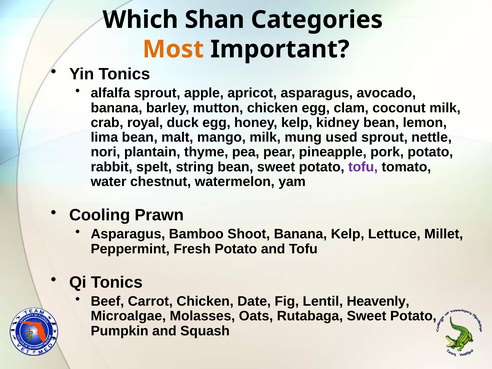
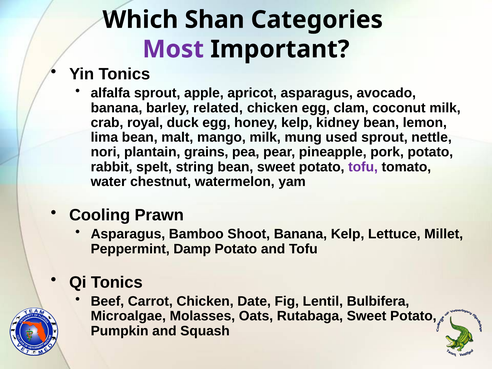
Most colour: orange -> purple (173, 49)
mutton: mutton -> related (218, 108)
thyme: thyme -> grains (206, 152)
Fresh: Fresh -> Damp (192, 249)
Heavenly: Heavenly -> Bulbifera (378, 301)
